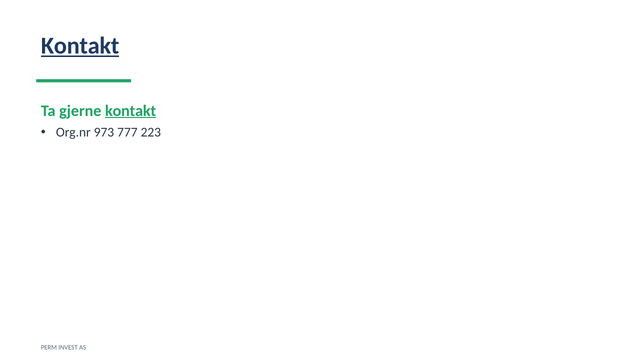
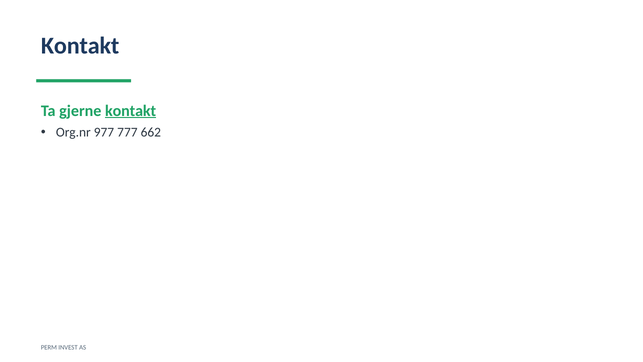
Kontakt underline: present -> none (80, 46)
973: 973 -> 977 (104, 132)
223: 223 -> 662 (151, 132)
